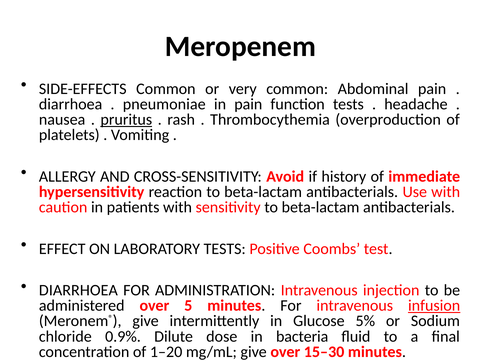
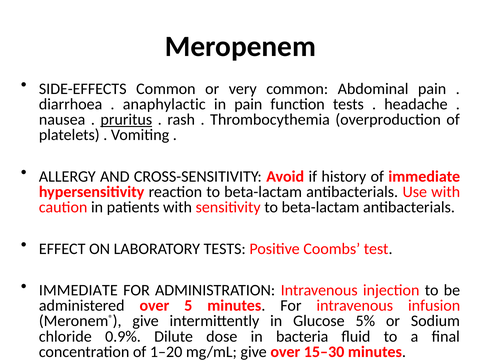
pneumoniae: pneumoniae -> anaphylactic (164, 104)
DIARRHOEA: DIARRHOEA -> IMMEDIATE (78, 290)
infusion underline: present -> none (434, 305)
